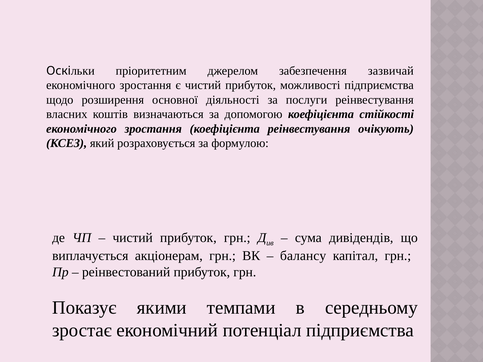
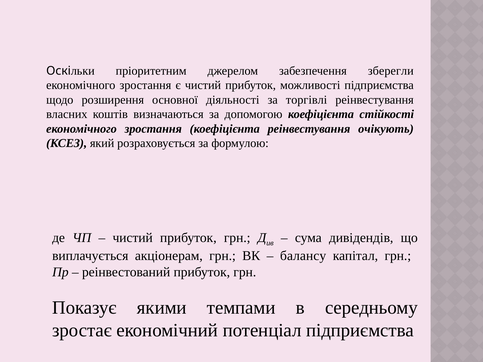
зазвичай: зазвичай -> зберегли (391, 71)
послуги: послуги -> торгівлі (307, 100)
